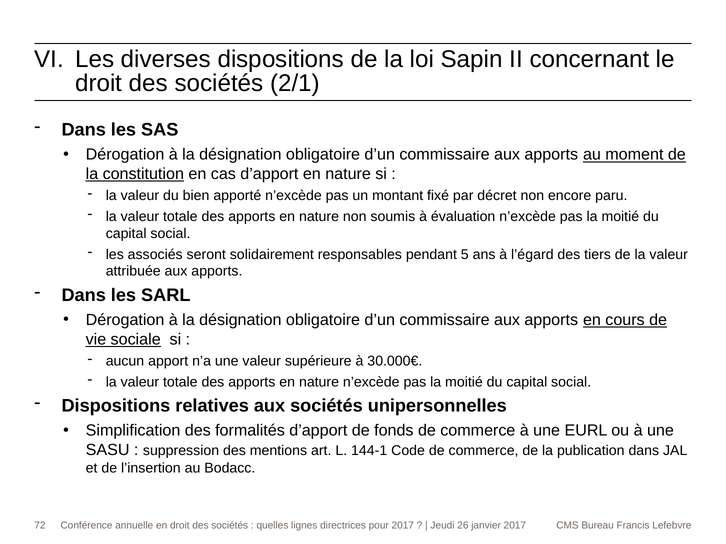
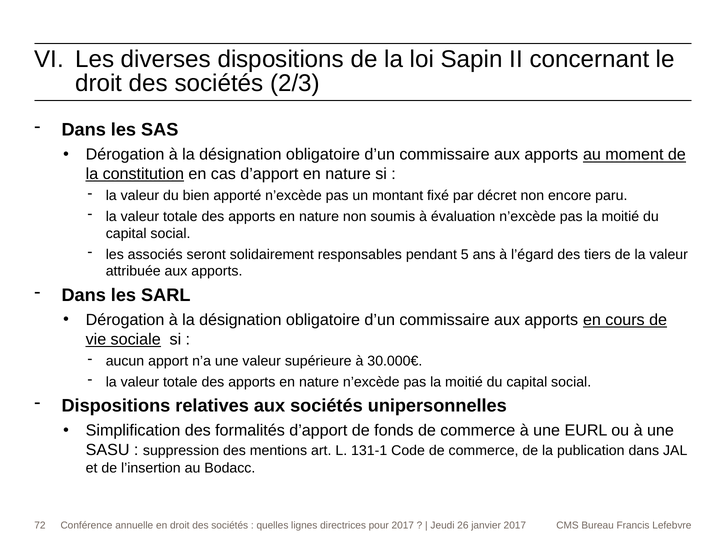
2/1: 2/1 -> 2/3 (295, 83)
144-1: 144-1 -> 131-1 (369, 451)
